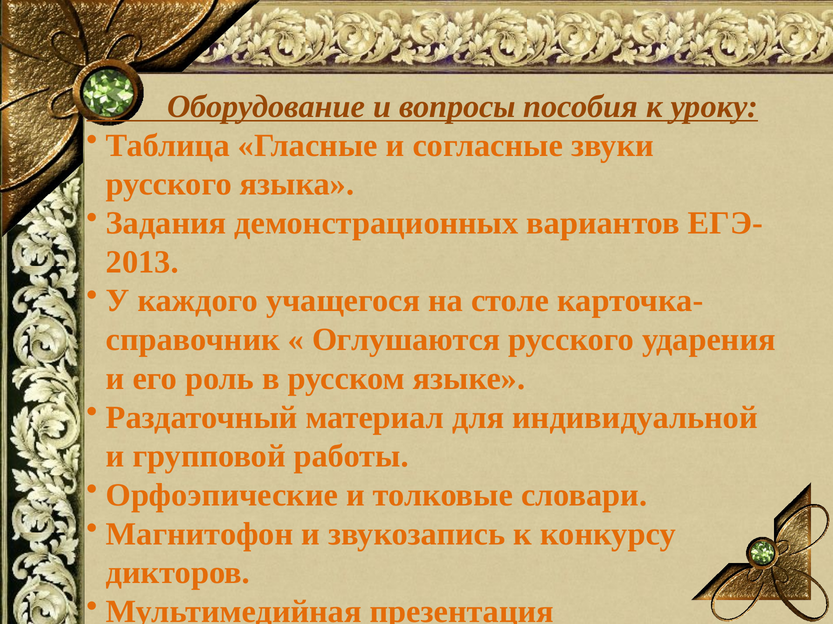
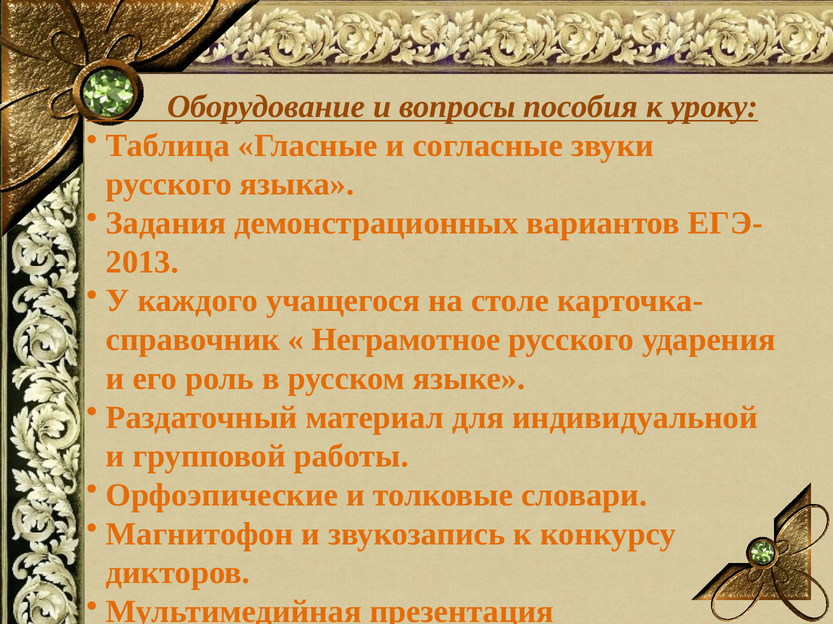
Оглушаются: Оглушаются -> Неграмотное (406, 340)
